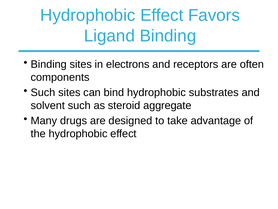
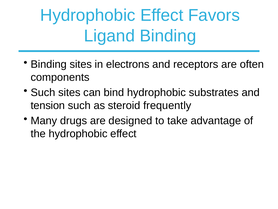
solvent: solvent -> tension (48, 105)
aggregate: aggregate -> frequently (167, 105)
